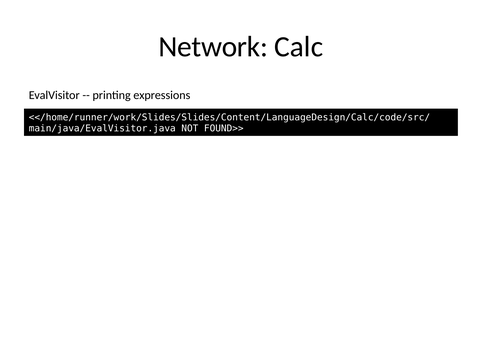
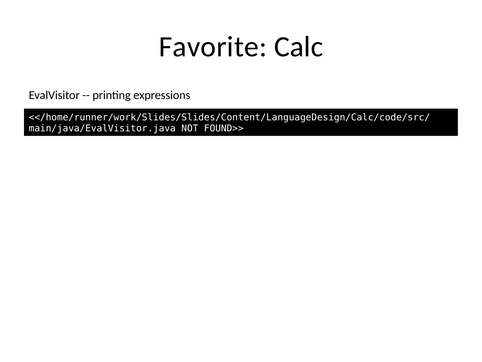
Network: Network -> Favorite (213, 47)
